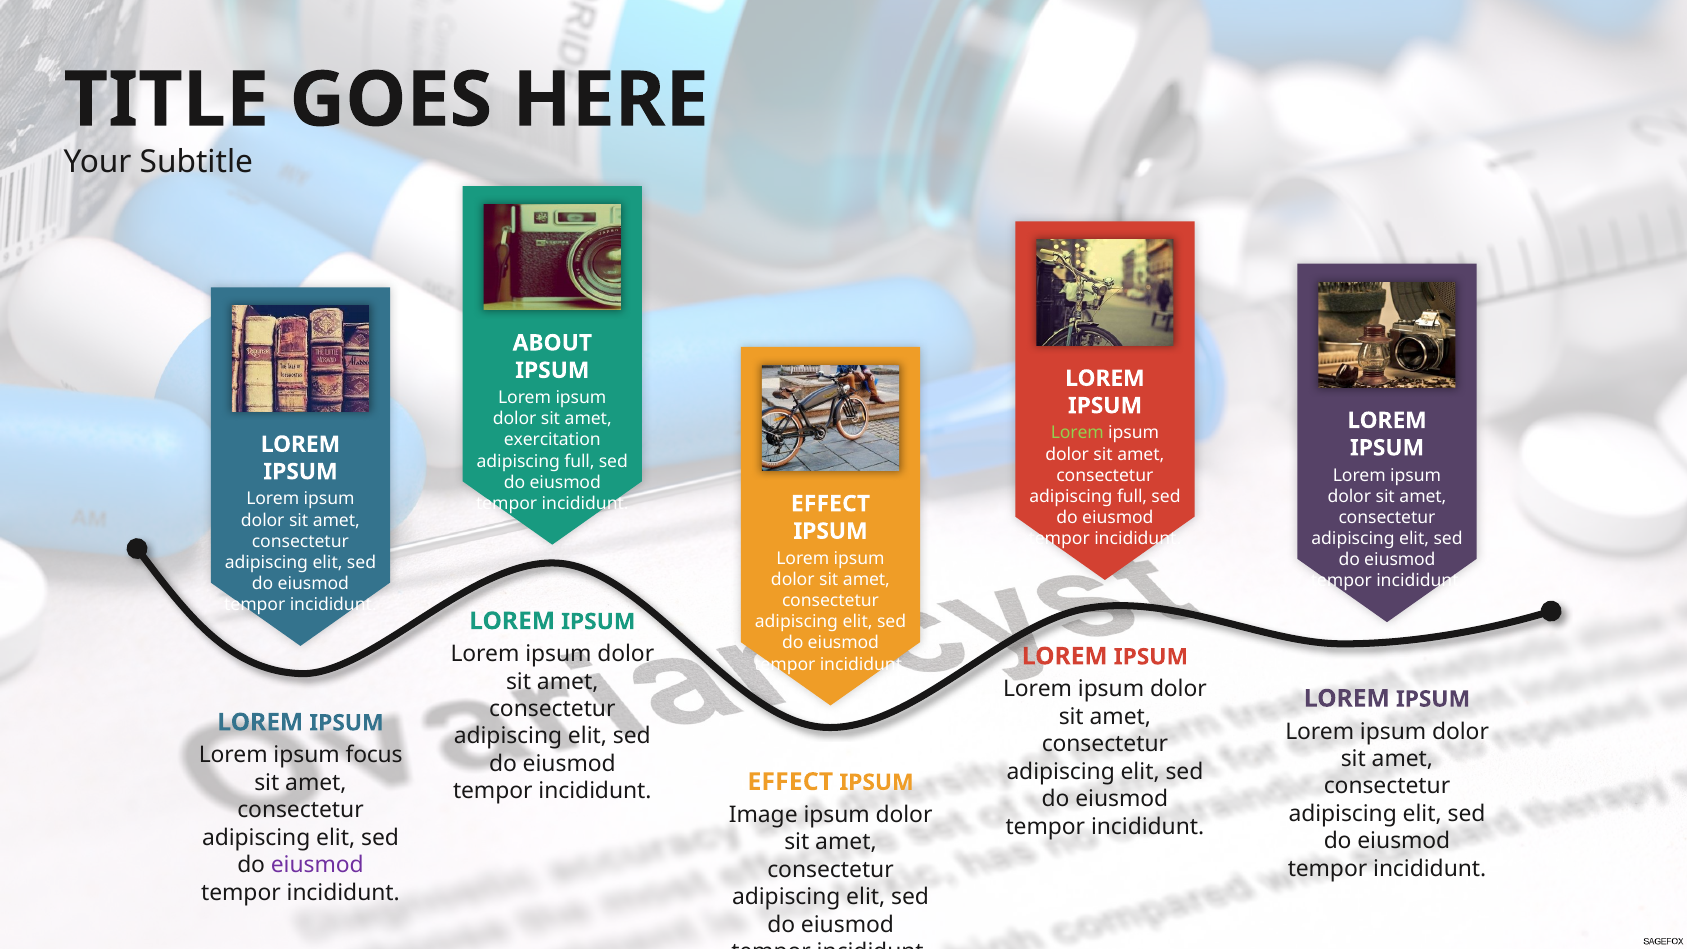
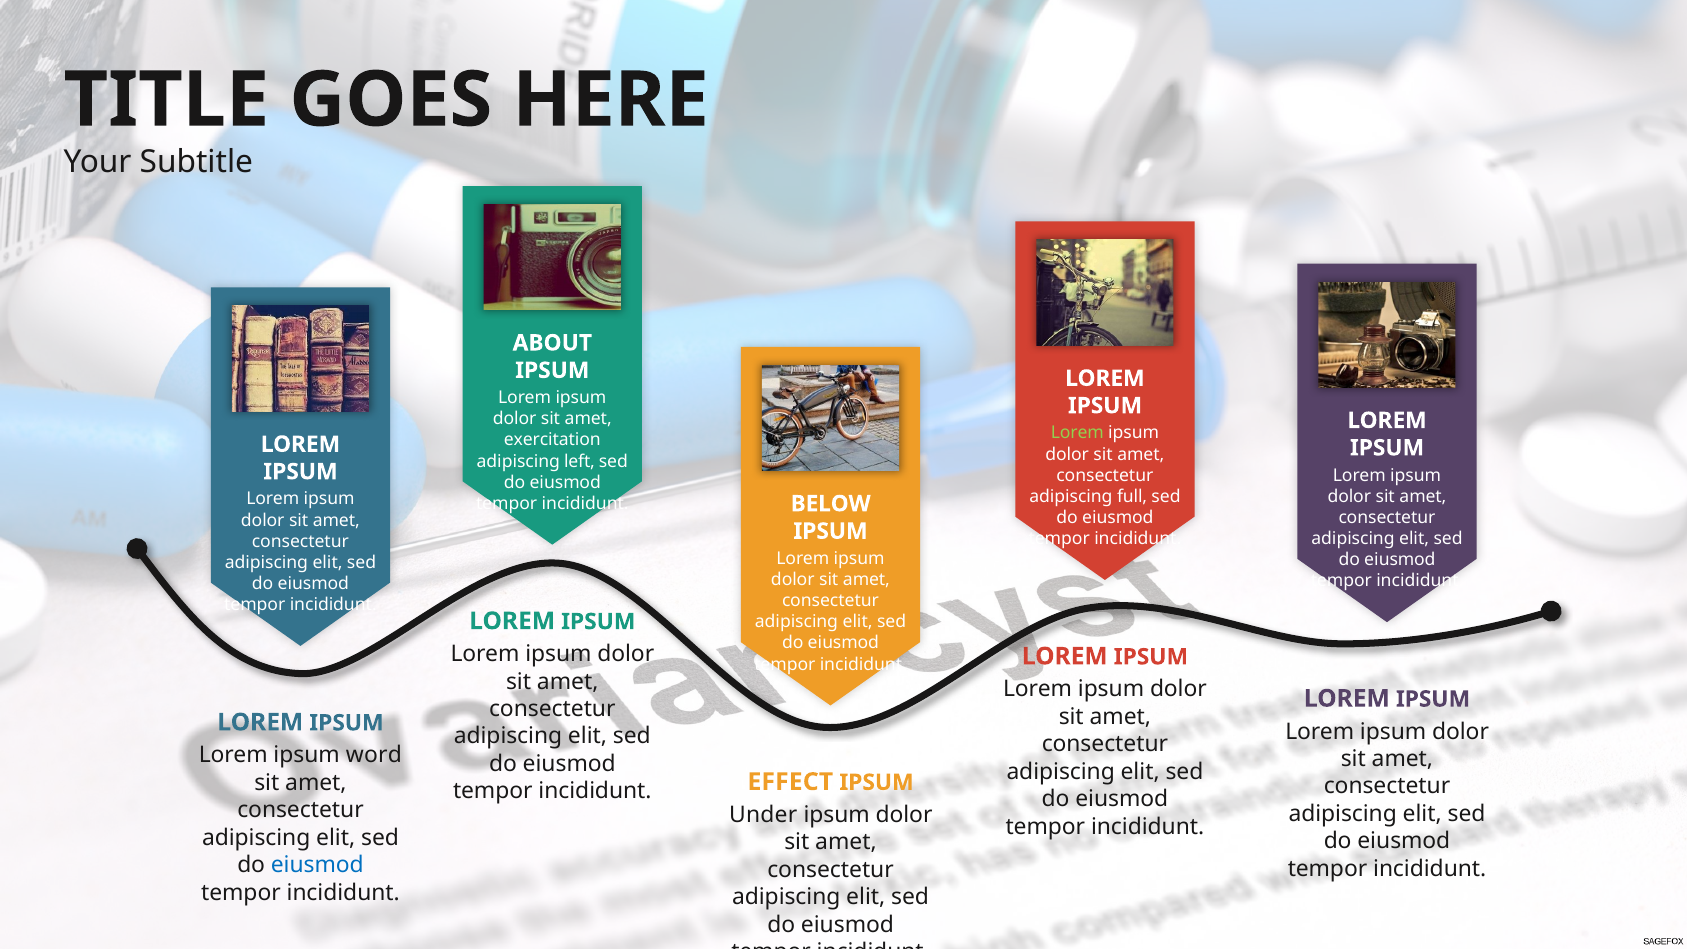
full: full -> left (580, 461)
EFFECT: EFFECT -> BELOW (831, 504)
focus: focus -> word (374, 755)
Image: Image -> Under (763, 815)
eiusmod colour: purple -> blue (317, 865)
